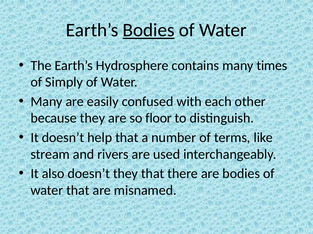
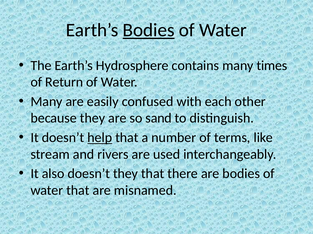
Simply: Simply -> Return (64, 82)
floor: floor -> sand (159, 119)
help underline: none -> present (100, 138)
